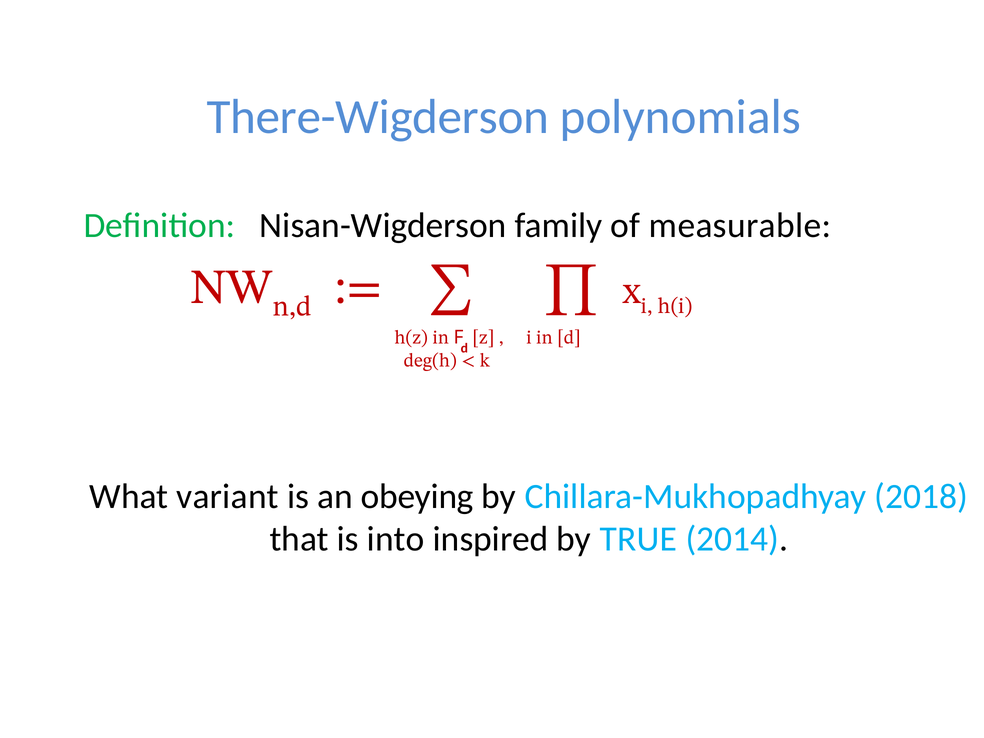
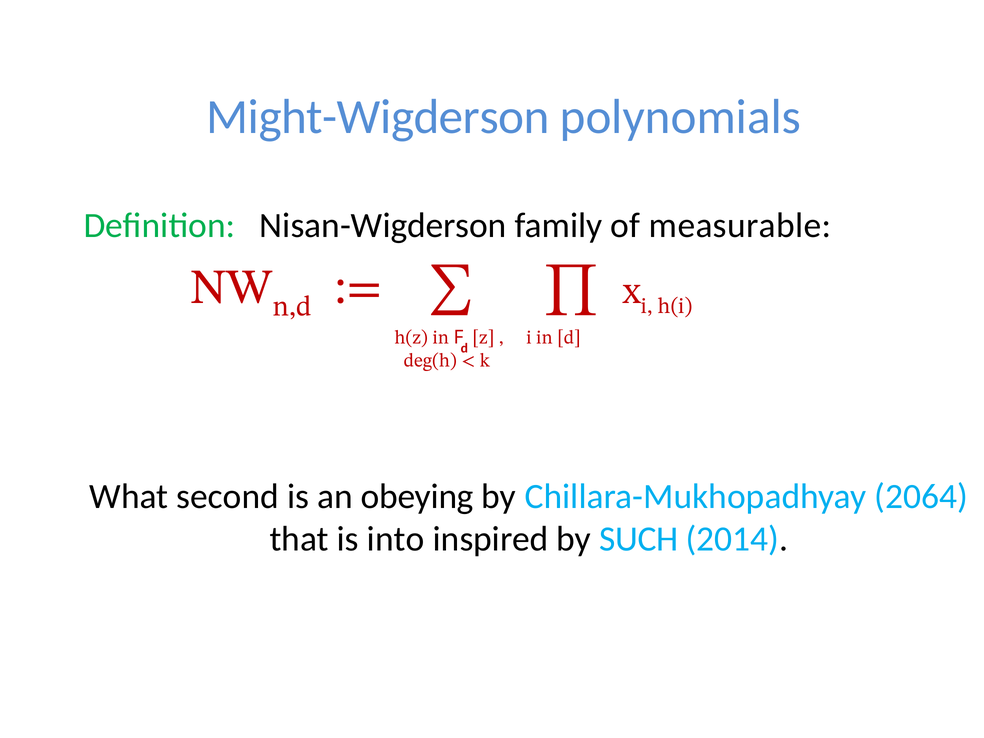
There-Wigderson: There-Wigderson -> Might-Wigderson (378, 117)
variant: variant -> second (228, 496)
2018: 2018 -> 2064 (921, 496)
TRUE: TRUE -> SUCH (639, 539)
